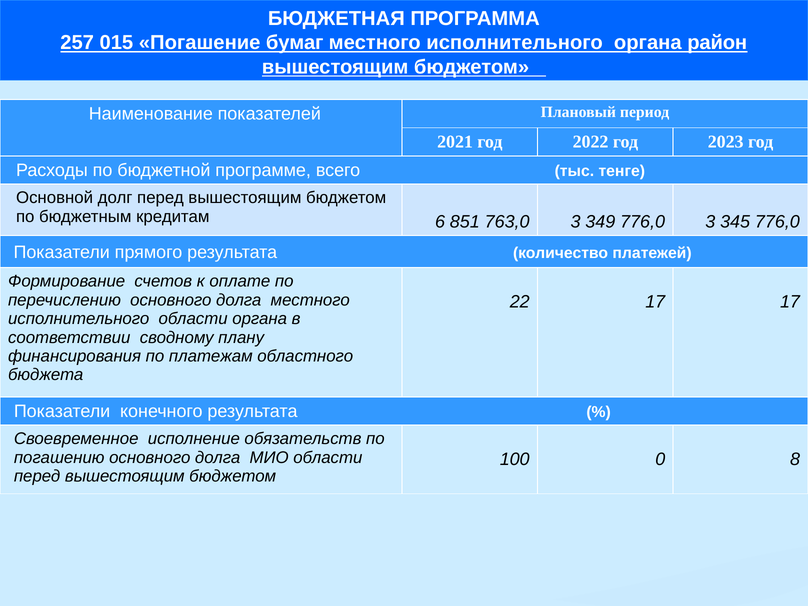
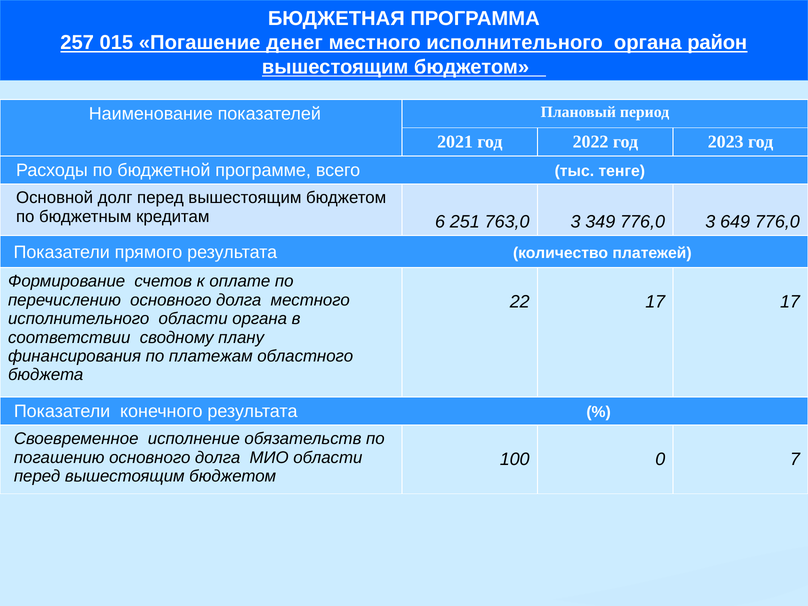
бумаг: бумаг -> денег (295, 43)
851: 851 -> 251 (465, 222)
345: 345 -> 649 (735, 222)
8: 8 -> 7 (795, 459)
